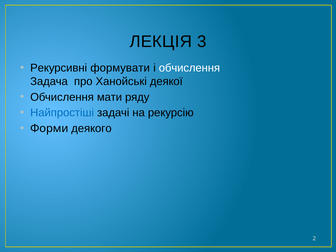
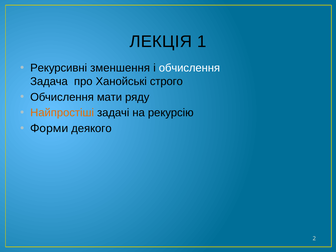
3: 3 -> 1 (202, 41)
формувати: формувати -> зменшення (120, 68)
деякої: деякої -> строго (166, 81)
Найпростіші colour: blue -> orange (62, 113)
